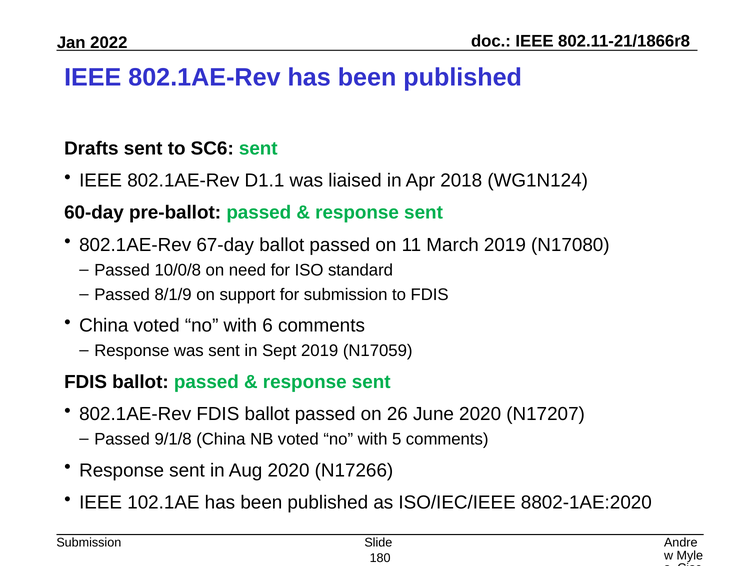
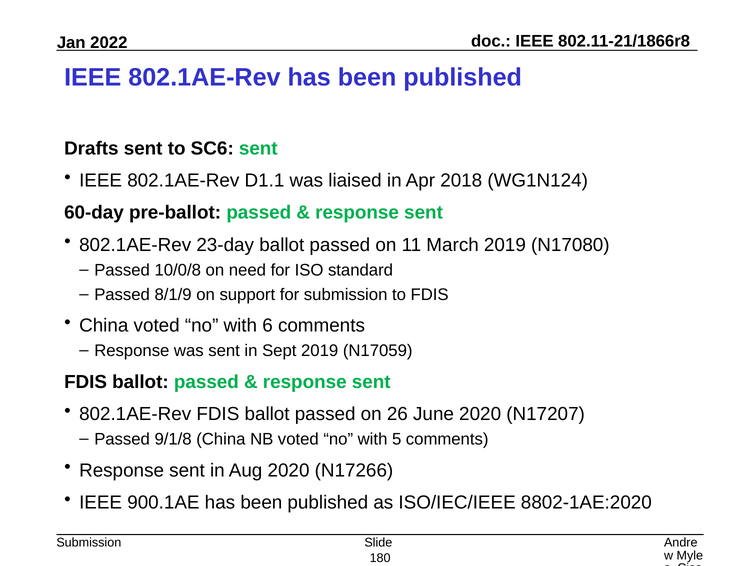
67-day: 67-day -> 23-day (225, 245)
102.1AE: 102.1AE -> 900.1AE (163, 502)
